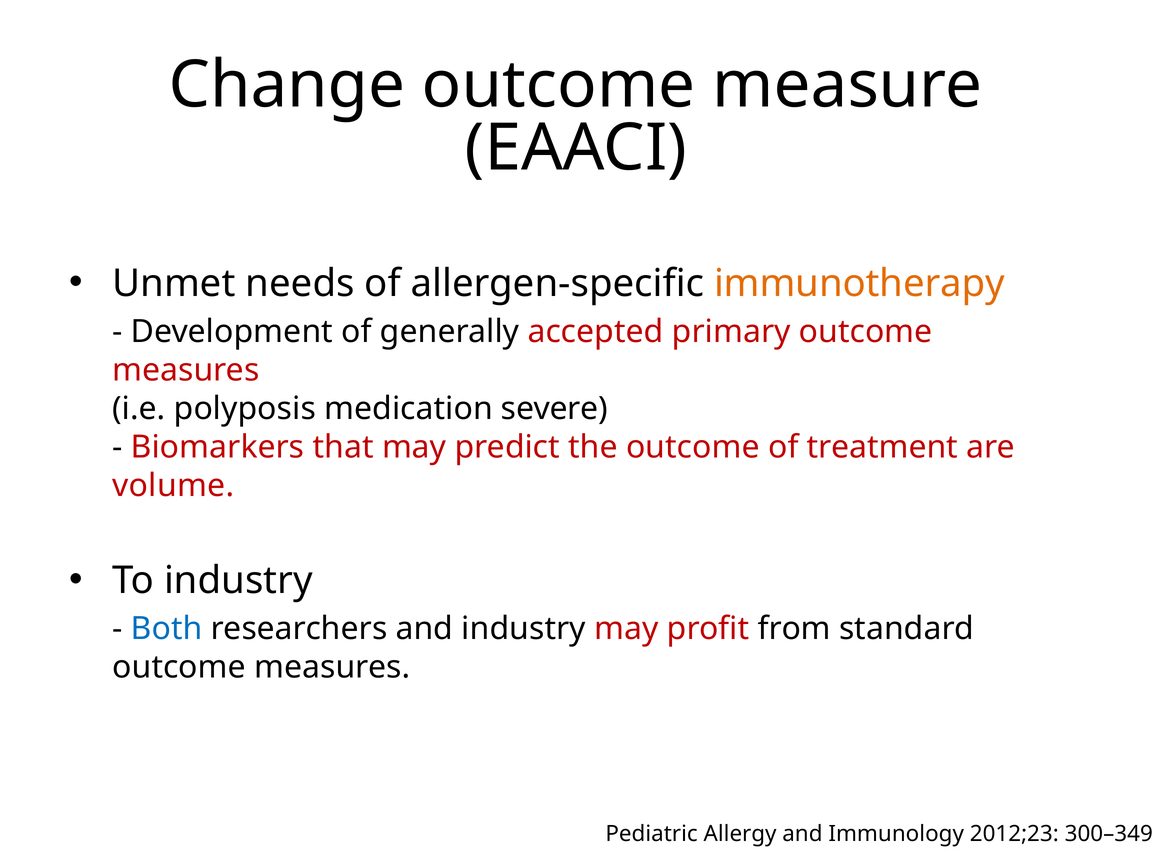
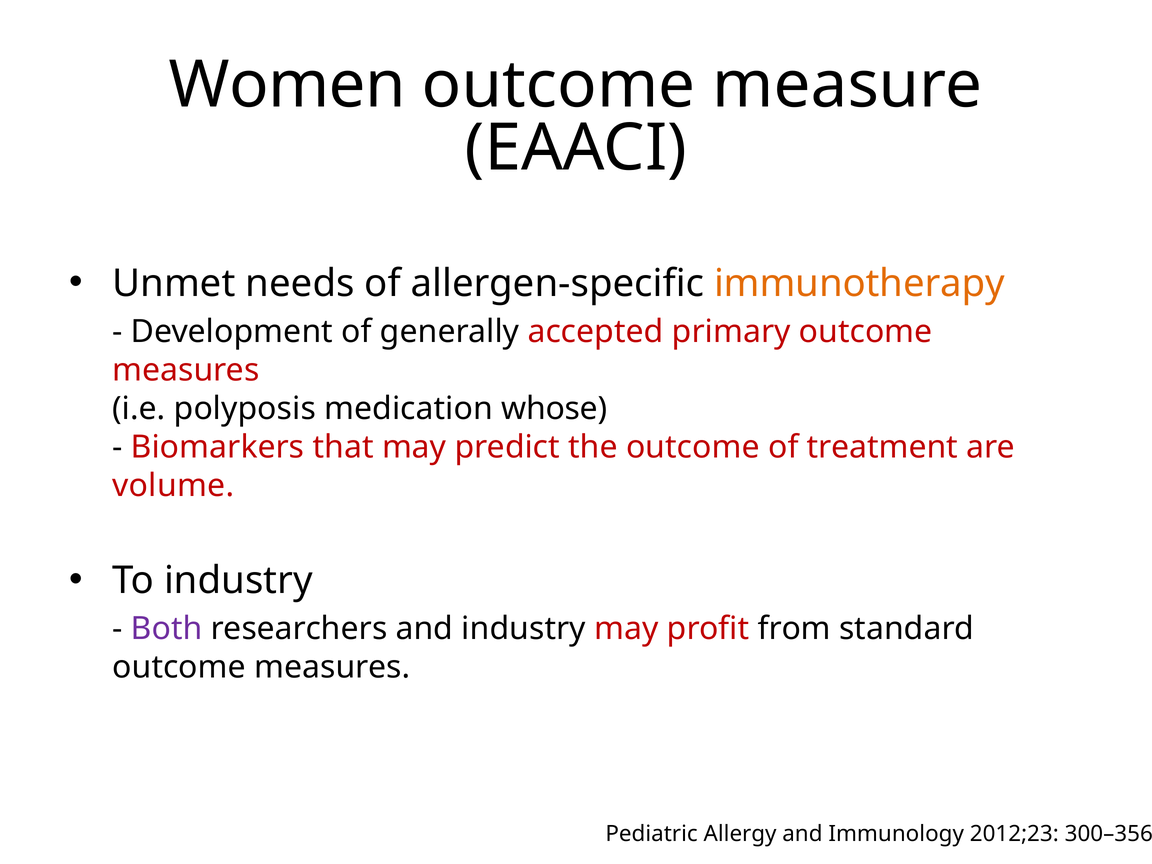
Change: Change -> Women (287, 85)
severe: severe -> whose (554, 409)
Both colour: blue -> purple (167, 629)
300–349: 300–349 -> 300–356 (1109, 834)
